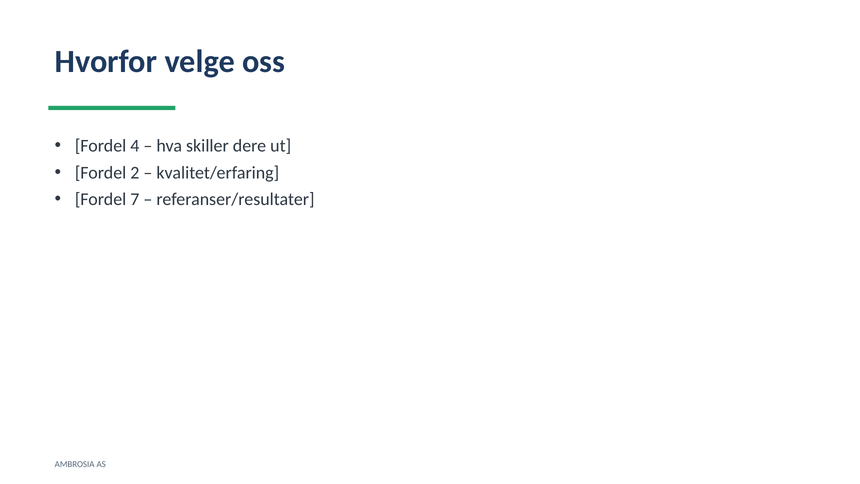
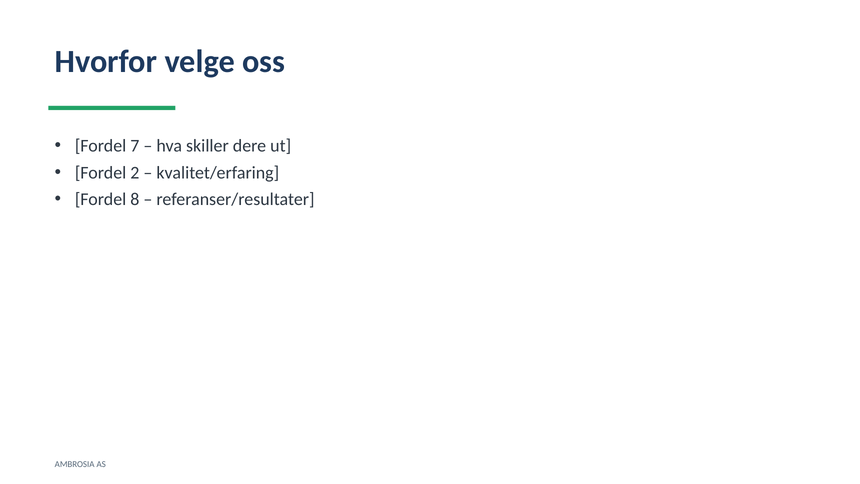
4: 4 -> 7 (135, 146)
7: 7 -> 8 (135, 199)
